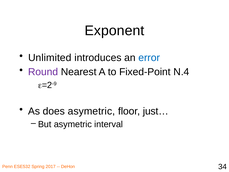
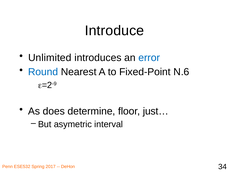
Exponent: Exponent -> Introduce (114, 31)
Round colour: purple -> blue (43, 72)
N.4: N.4 -> N.6 (181, 72)
does asymetric: asymetric -> determine (91, 111)
